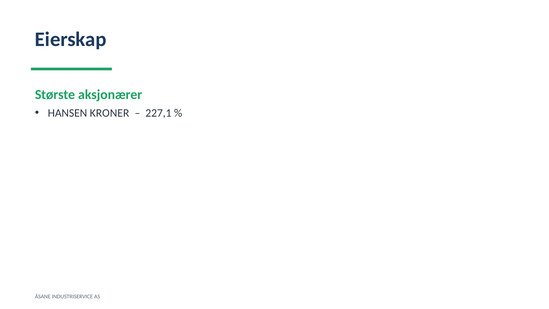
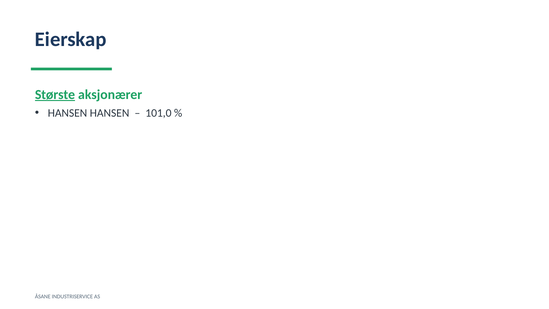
Største underline: none -> present (55, 95)
HANSEN KRONER: KRONER -> HANSEN (110, 113)
227,1: 227,1 -> 101,0 (158, 113)
